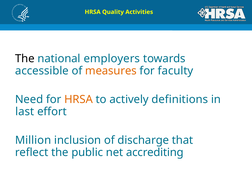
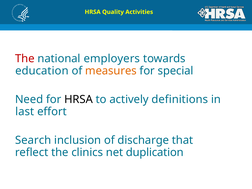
The colour: black -> red (25, 59)
accessible: accessible -> education (42, 71)
faculty: faculty -> special (176, 71)
HRSA colour: orange -> black (79, 99)
Million: Million -> Search (33, 140)
public: public -> clinics (87, 152)
accrediting: accrediting -> duplication (155, 152)
